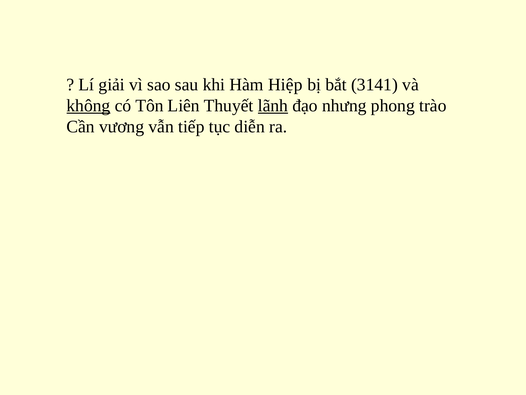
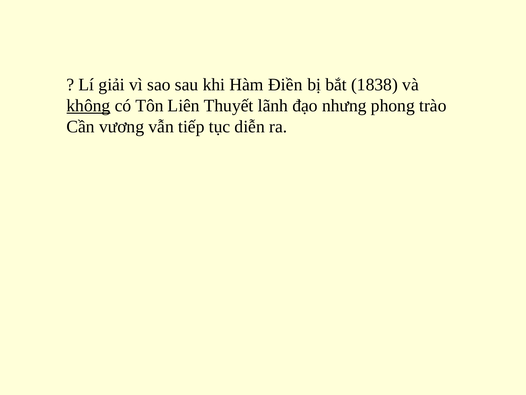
Hiệp: Hiệp -> Điền (285, 84)
3141: 3141 -> 1838 (375, 84)
lãnh underline: present -> none (273, 106)
